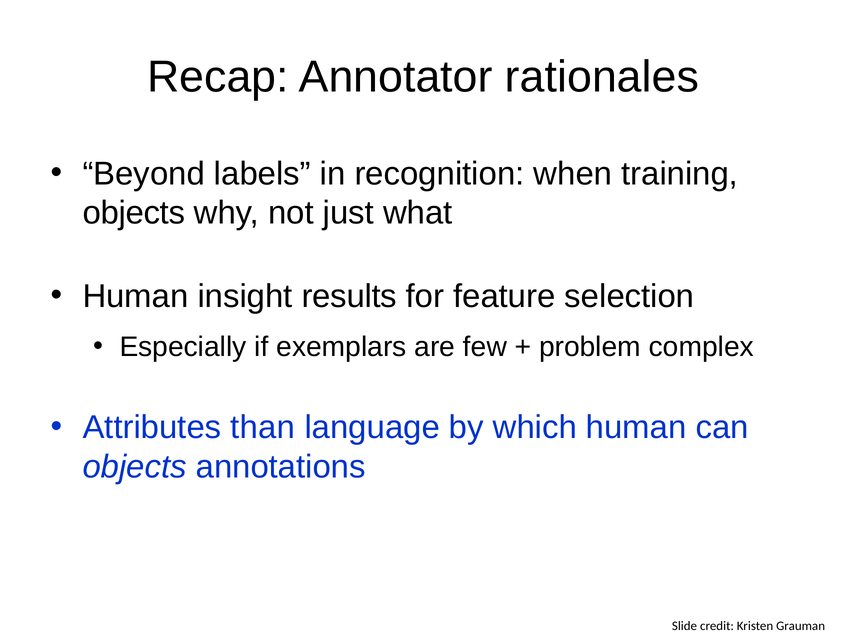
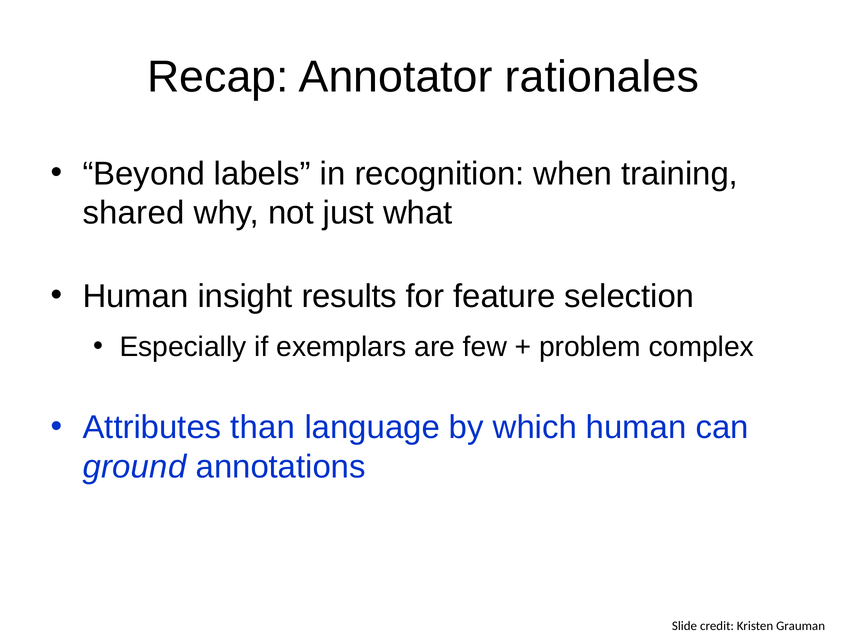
objects: objects -> shared (134, 213)
objects: objects -> ground (134, 467)
